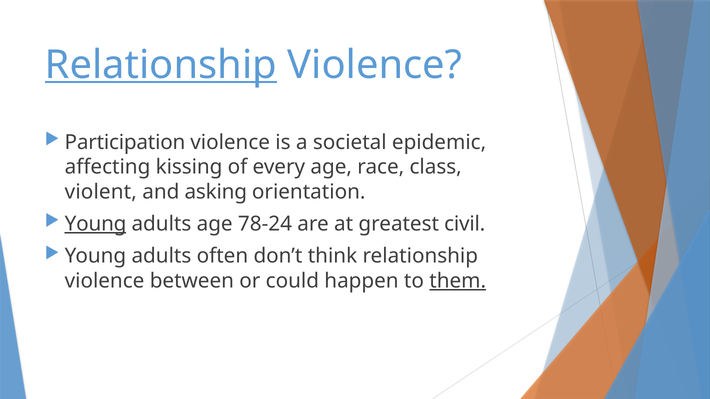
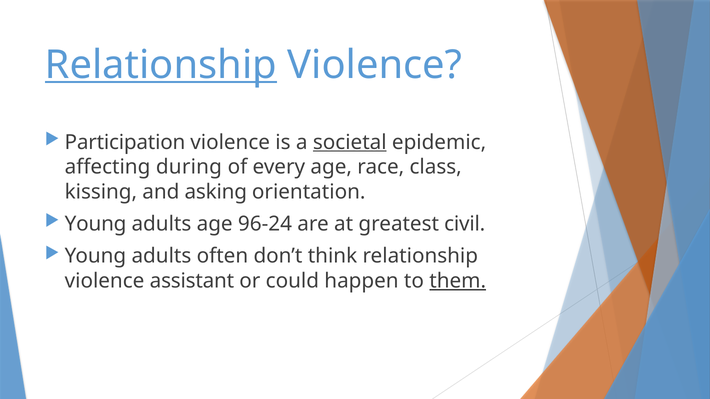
societal underline: none -> present (350, 142)
kissing: kissing -> during (189, 167)
violent: violent -> kissing (101, 192)
Young underline: present -> none (96, 224)
78-24: 78-24 -> 96-24 (265, 224)
between: between -> assistant (192, 281)
